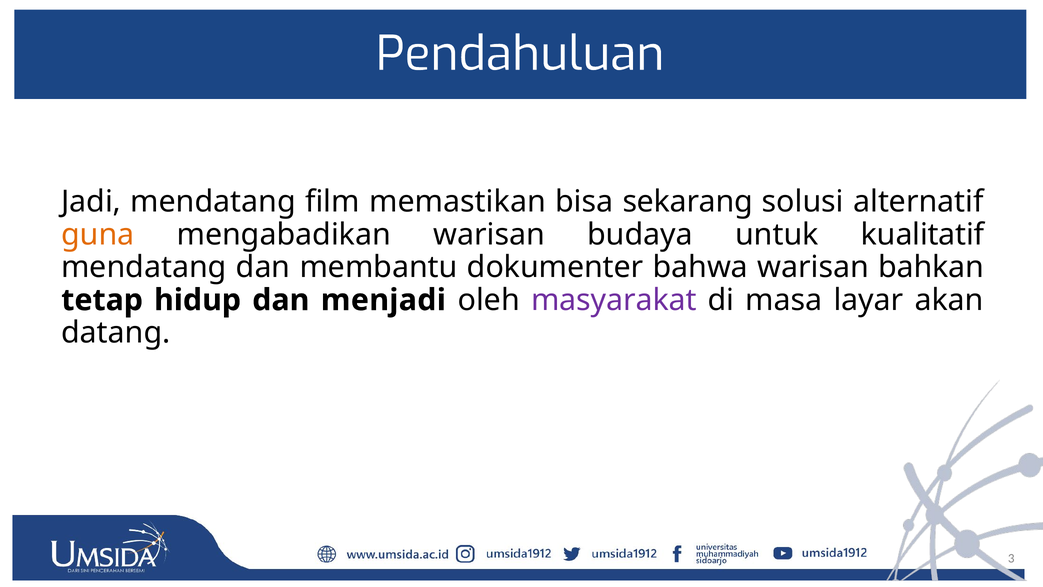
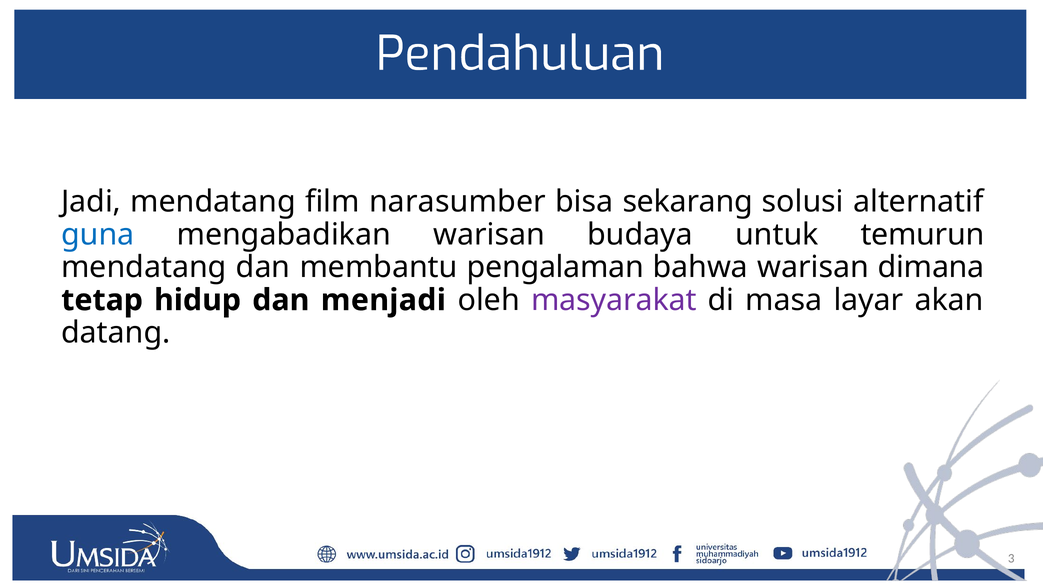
memastikan: memastikan -> narasumber (457, 202)
guna colour: orange -> blue (98, 234)
kualitatif: kualitatif -> temurun (923, 234)
dokumenter: dokumenter -> pengalaman (555, 267)
bahkan: bahkan -> dimana (931, 267)
